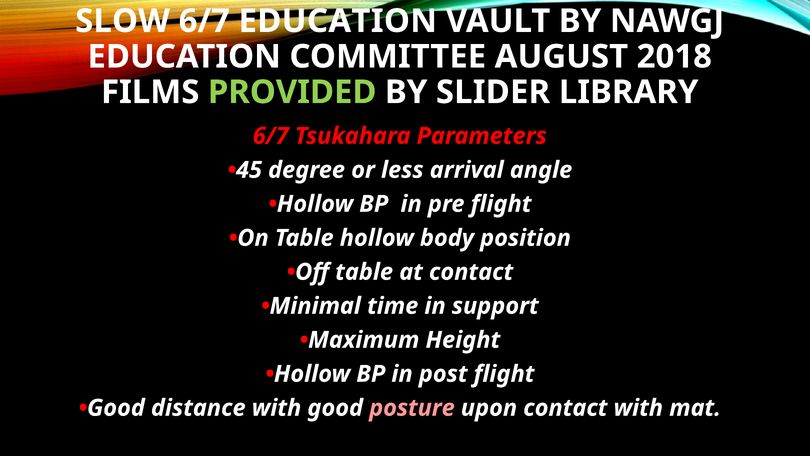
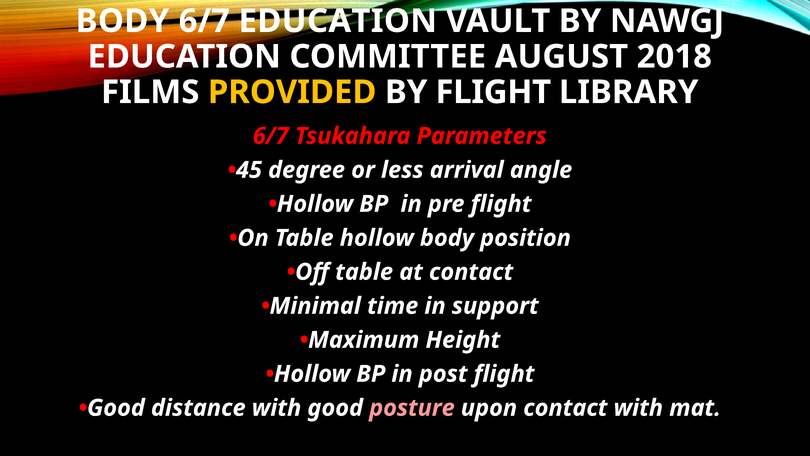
SLOW: SLOW -> BODY (122, 21)
PROVIDED colour: light green -> yellow (292, 92)
BY SLIDER: SLIDER -> FLIGHT (493, 92)
